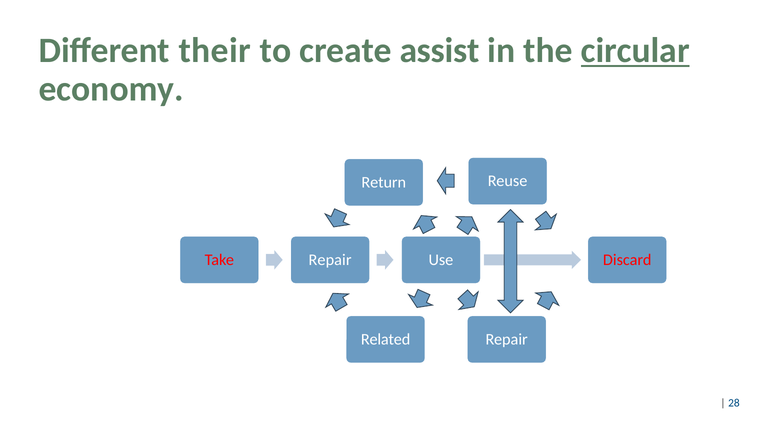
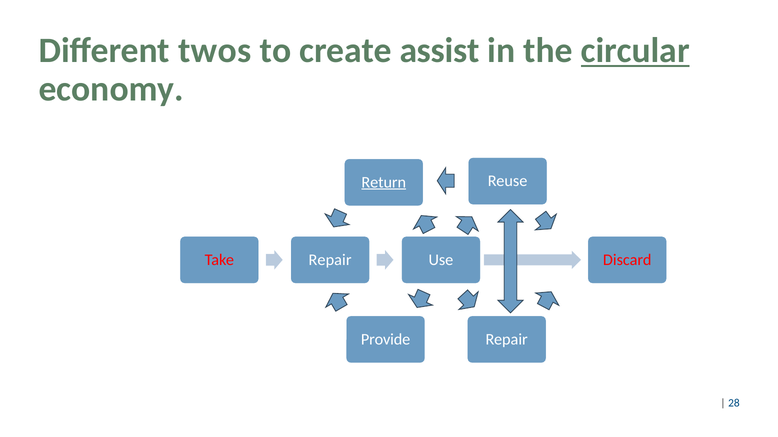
their: their -> twos (215, 51)
Return underline: none -> present (384, 182)
Related: Related -> Provide (386, 340)
